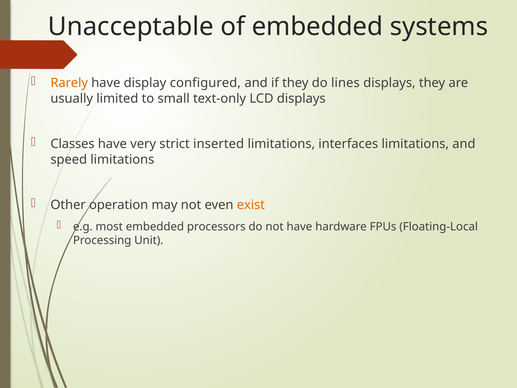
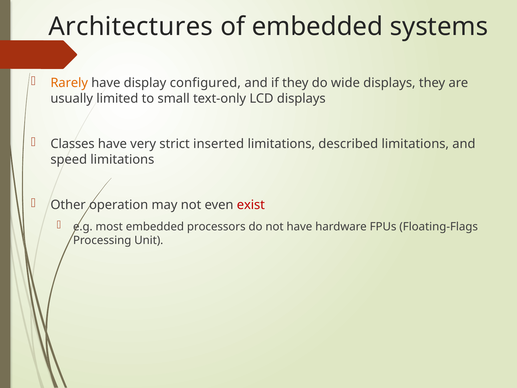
Unacceptable: Unacceptable -> Architectures (131, 26)
lines: lines -> wide (345, 83)
interfaces: interfaces -> described (348, 144)
exist colour: orange -> red (251, 205)
Floating-Local: Floating-Local -> Floating-Flags (439, 226)
